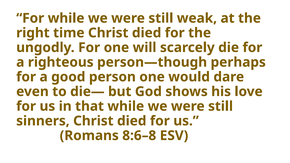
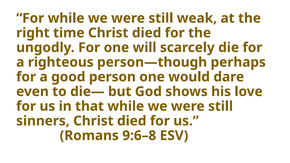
8:6–8: 8:6–8 -> 9:6–8 (139, 136)
